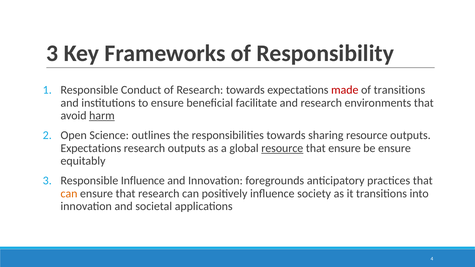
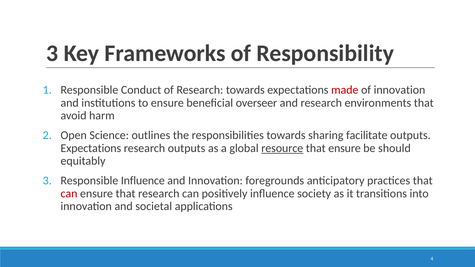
of transitions: transitions -> innovation (400, 90)
facilitate: facilitate -> overseer (256, 103)
harm underline: present -> none (102, 116)
sharing resource: resource -> facilitate (367, 135)
be ensure: ensure -> should (394, 148)
can colour: orange -> red (69, 194)
